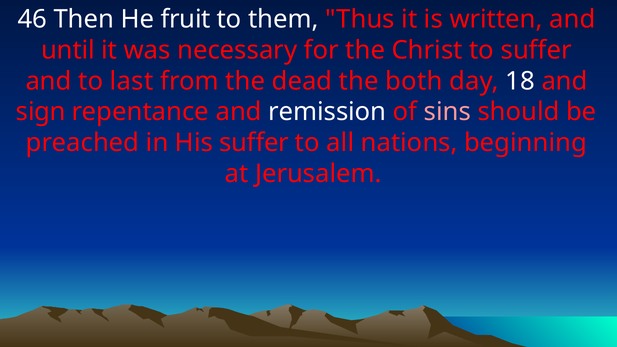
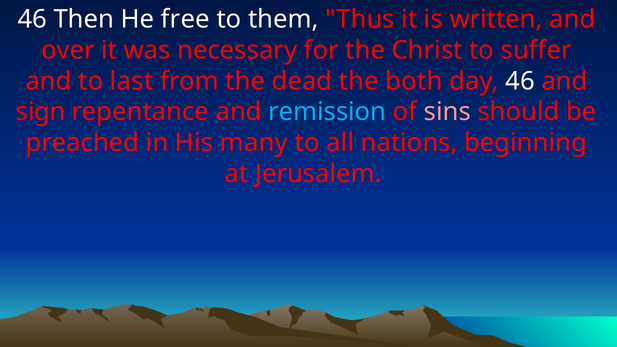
fruit: fruit -> free (185, 19)
until: until -> over (68, 50)
day 18: 18 -> 46 (520, 81)
remission colour: white -> light blue (327, 112)
His suffer: suffer -> many (254, 143)
